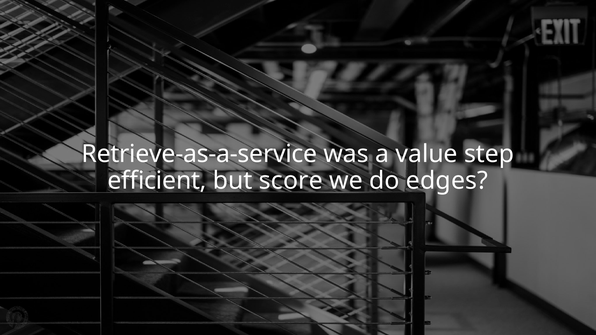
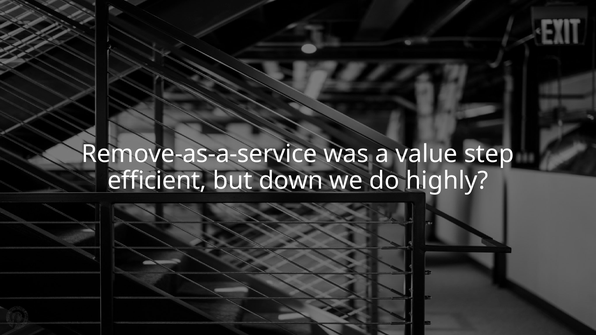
Retrieve-as-a-service: Retrieve-as-a-service -> Remove-as-a-service (199, 154)
score: score -> down (291, 181)
edges: edges -> highly (447, 181)
